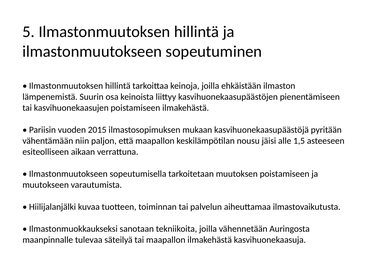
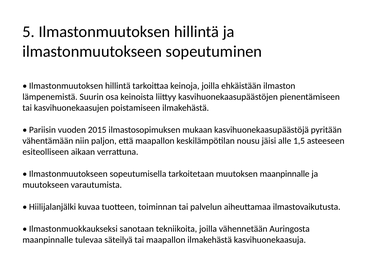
muutoksen poistamiseen: poistamiseen -> maanpinnalle (285, 174)
